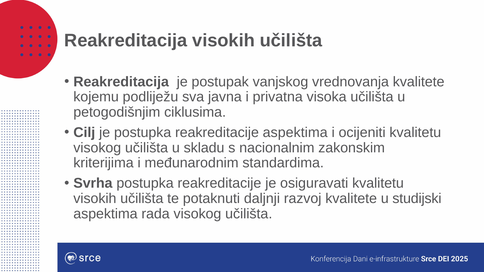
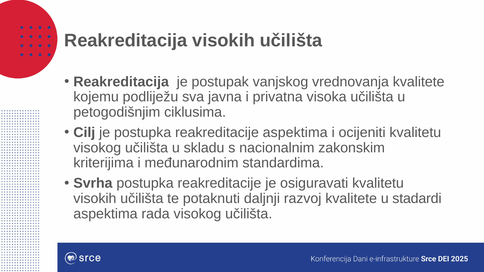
studijski: studijski -> stadardi (417, 199)
